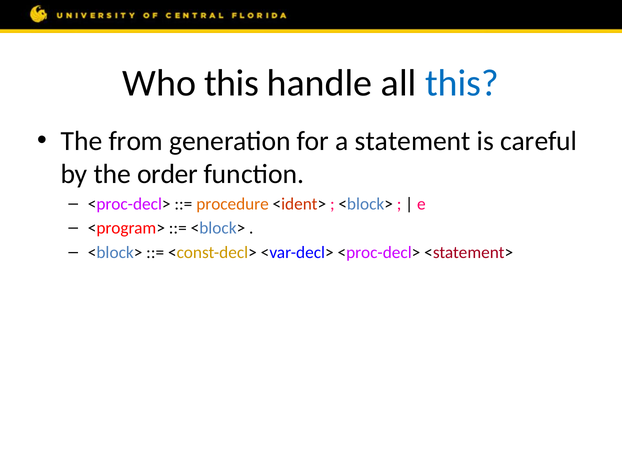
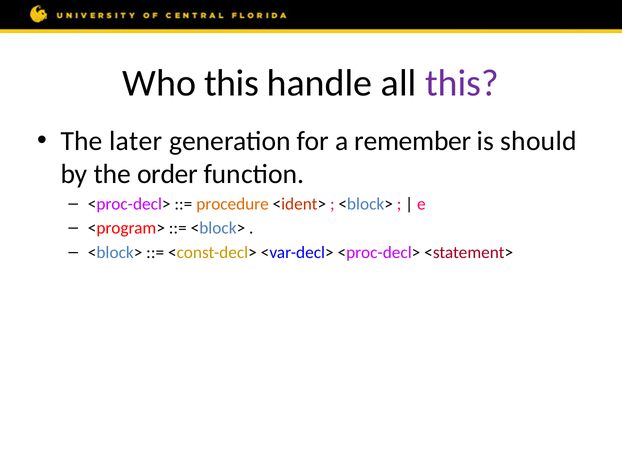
this colour: blue -> purple (462, 83)
from: from -> later (136, 141)
statement: statement -> remember (413, 141)
careful: careful -> should (539, 141)
